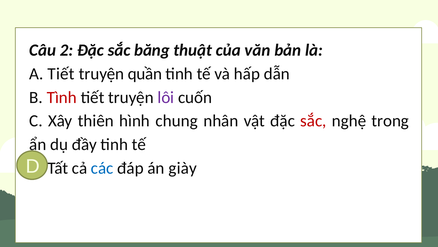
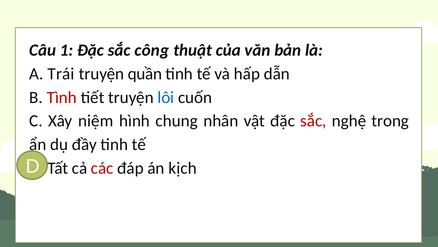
2: 2 -> 1 (67, 50)
băng: băng -> công (152, 50)
A Tiết: Tiết -> Trái (61, 74)
lôi colour: purple -> blue (166, 97)
thiên: thiên -> niệm (96, 121)
các colour: blue -> red (102, 168)
giày: giày -> kịch (183, 168)
